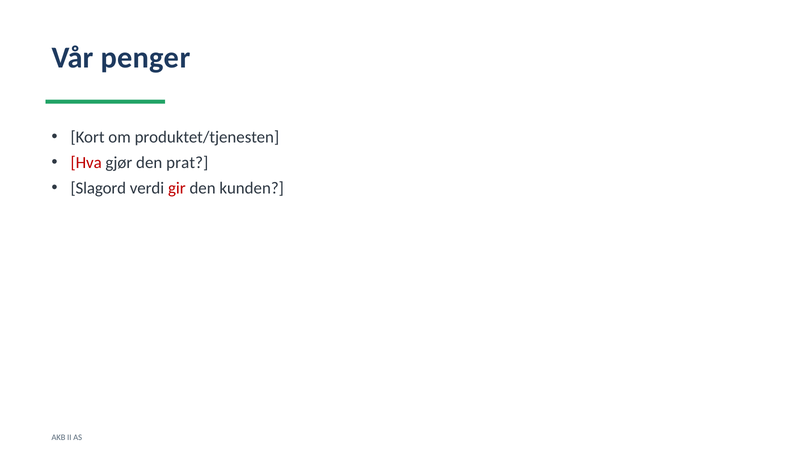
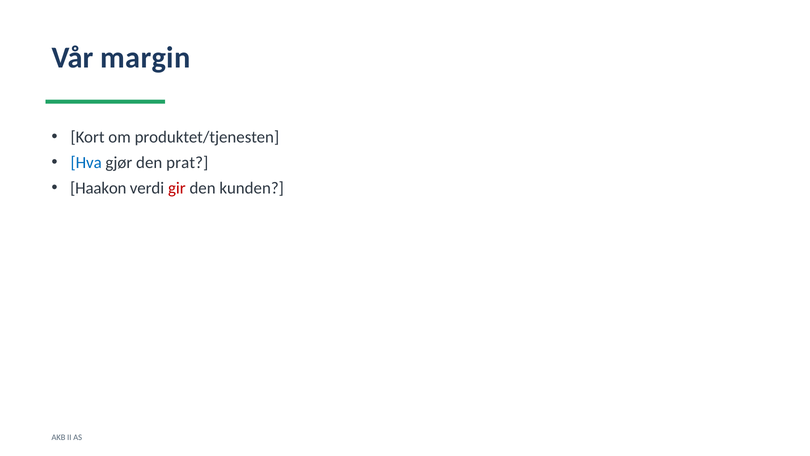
penger: penger -> margin (145, 58)
Hva colour: red -> blue (86, 163)
Slagord: Slagord -> Haakon (98, 188)
